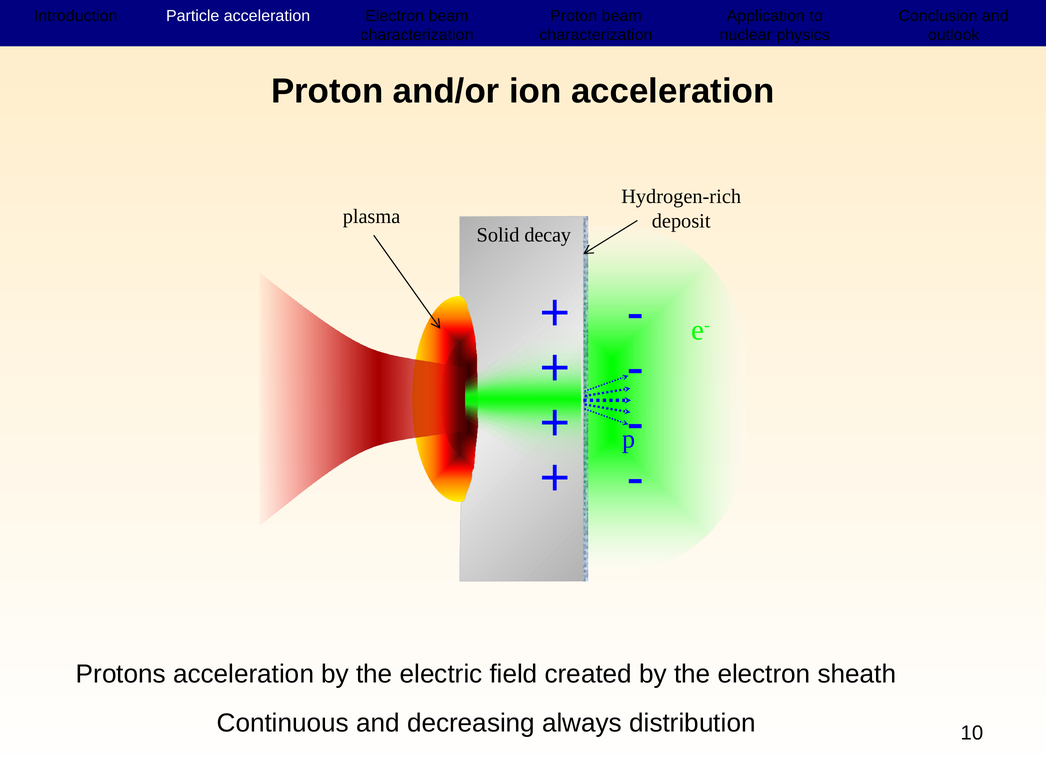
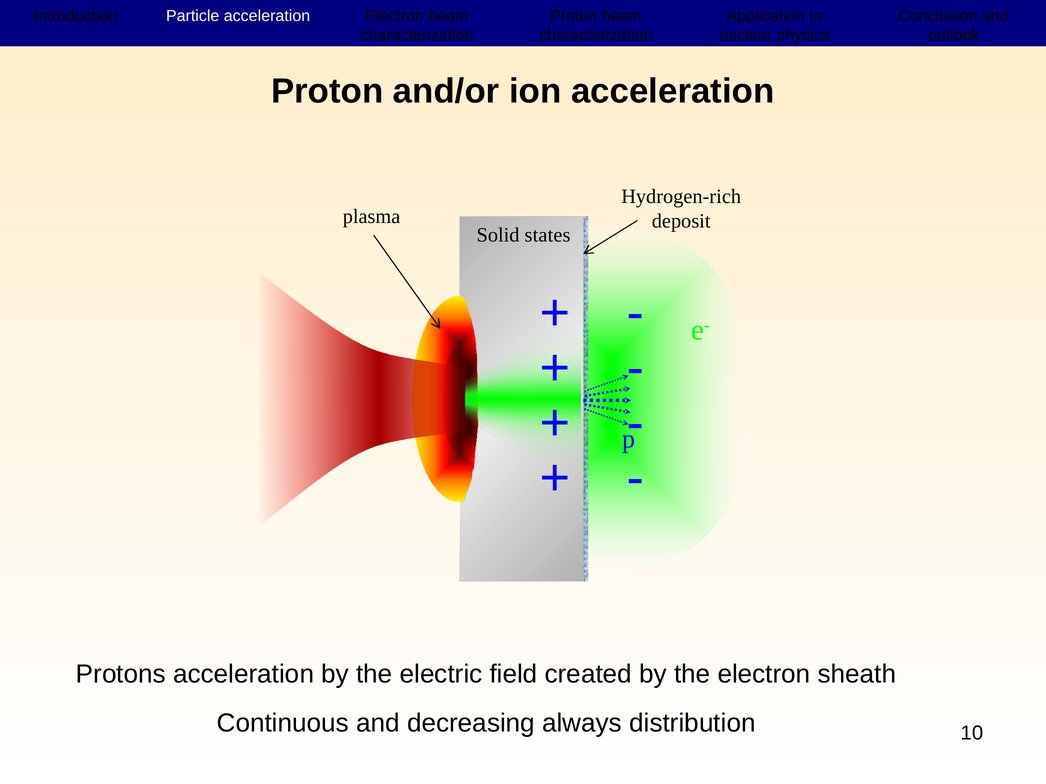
decay: decay -> states (548, 235)
